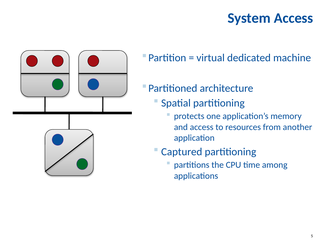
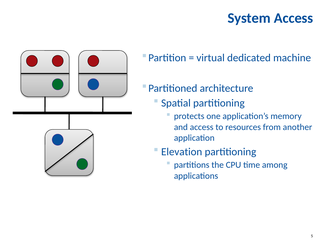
Captured: Captured -> Elevation (182, 152)
